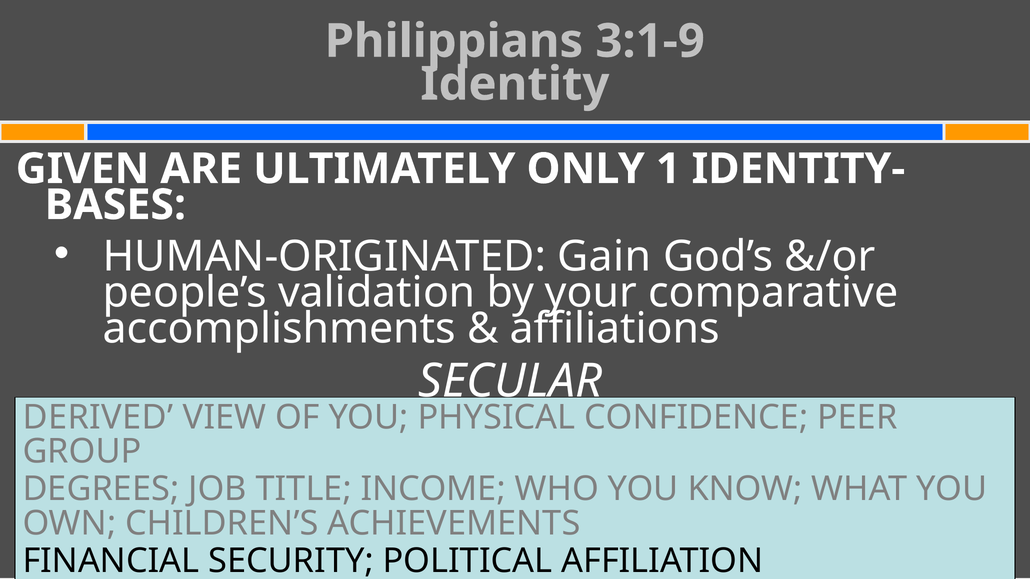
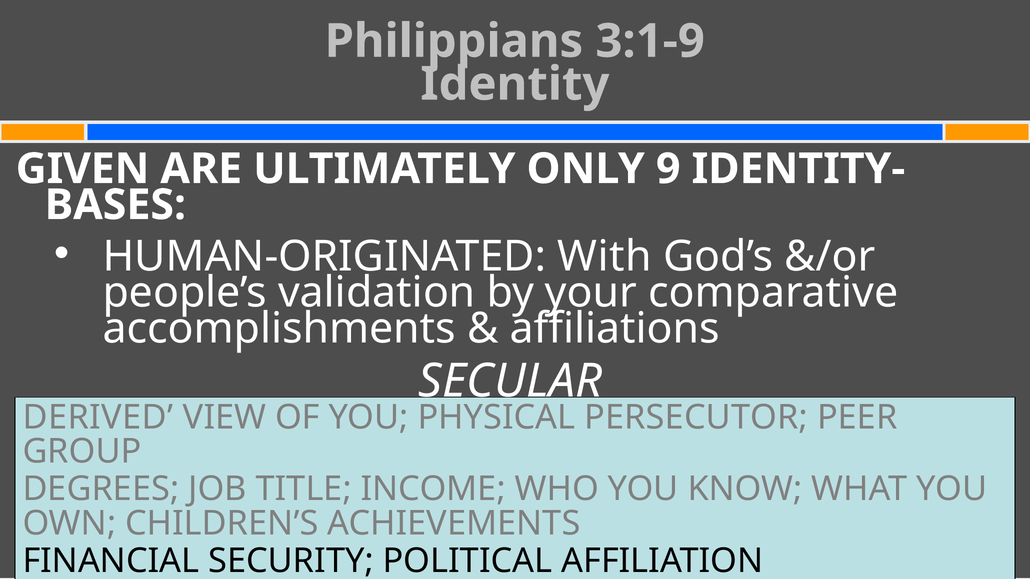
1: 1 -> 9 (668, 169)
Gain: Gain -> With (604, 257)
CONFIDENCE: CONFIDENCE -> PERSECUTOR (696, 417)
